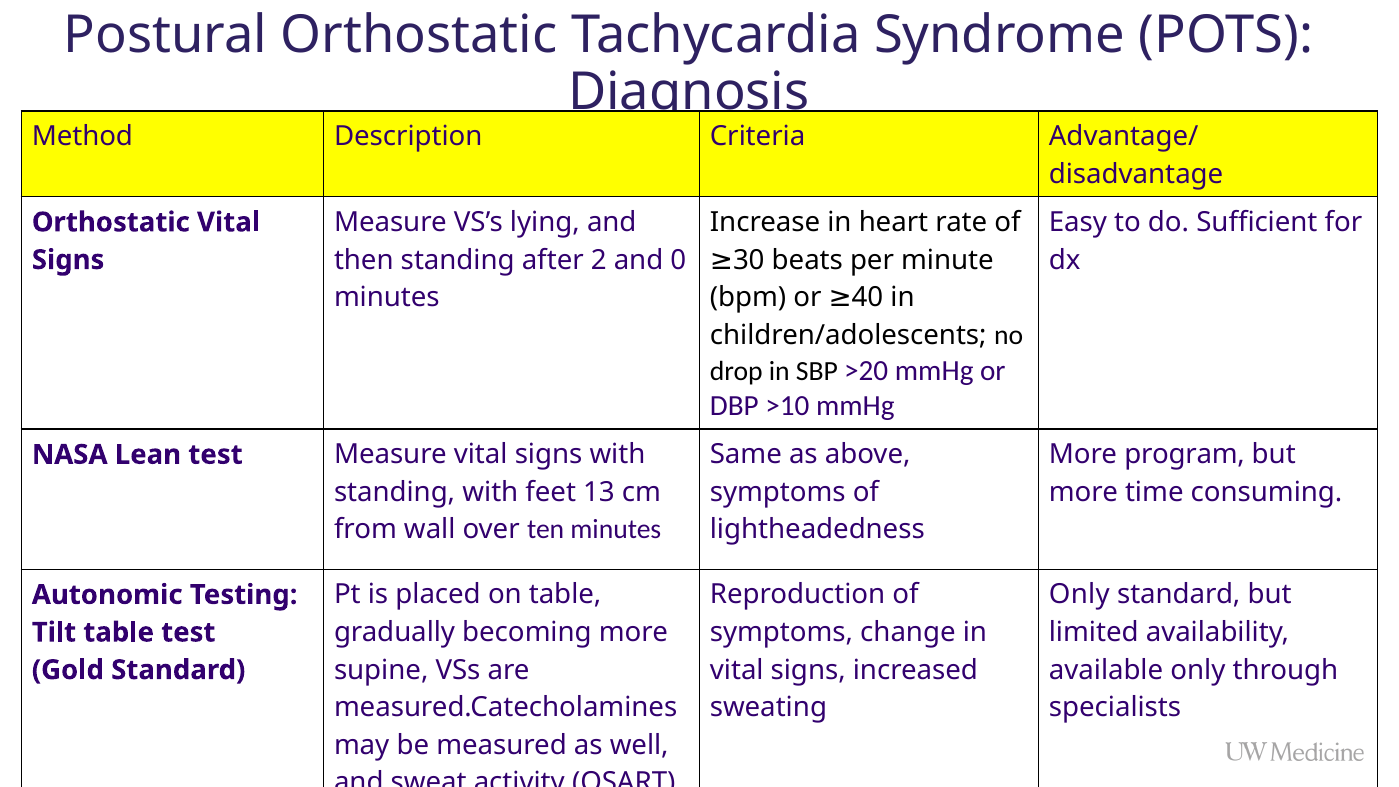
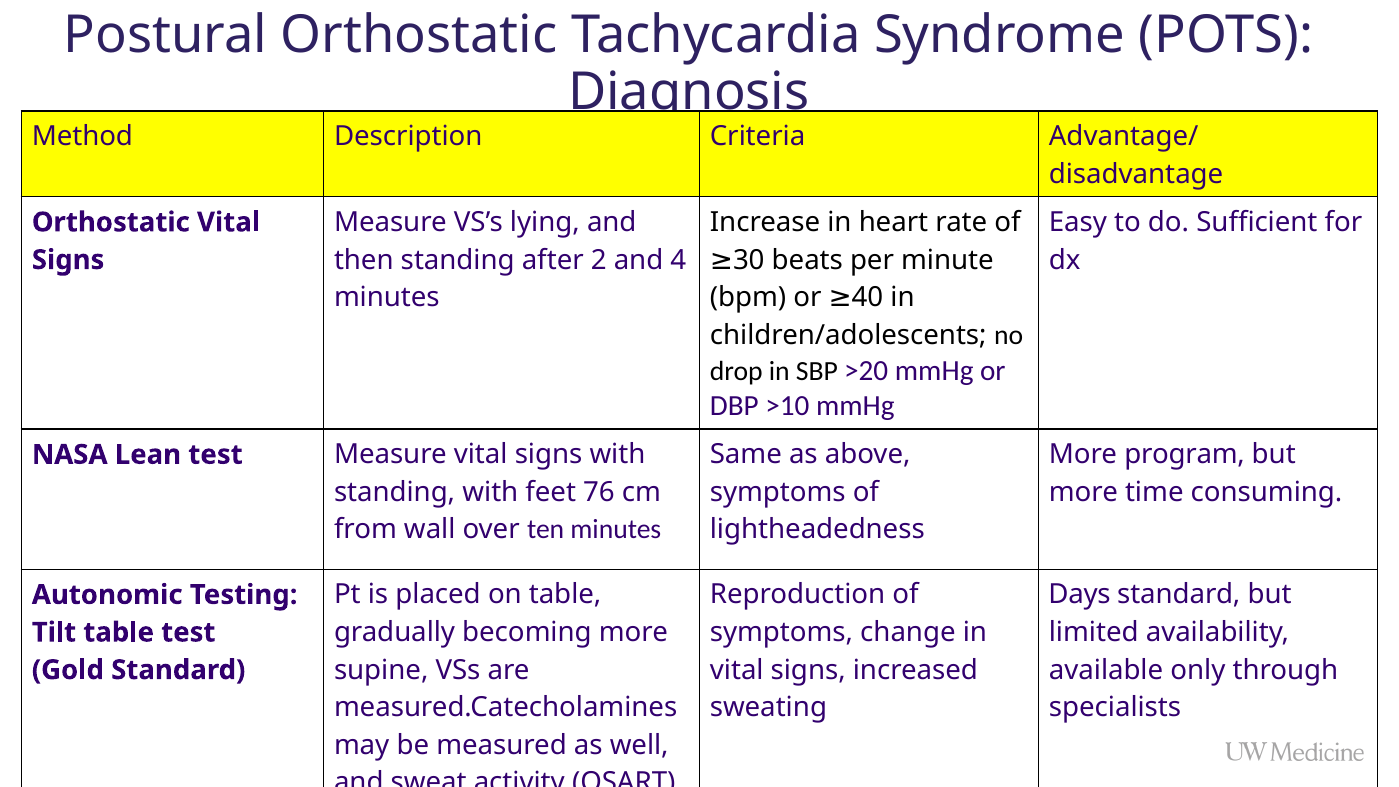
0: 0 -> 4 (678, 260)
13: 13 -> 76 (599, 492)
Only: Only -> Days (1080, 595)
